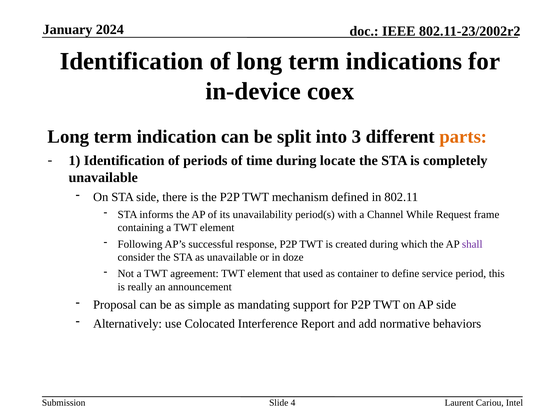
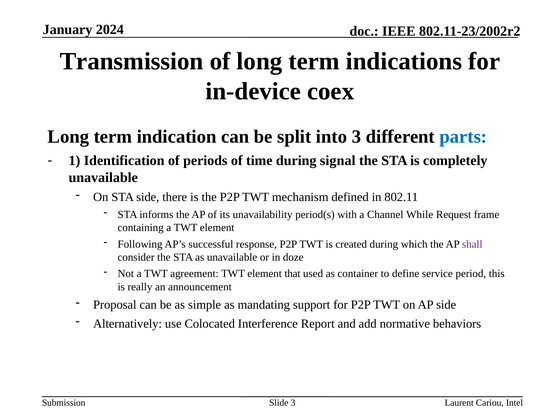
Identification: Identification -> Transmission (132, 61)
parts colour: orange -> blue (463, 137)
locate: locate -> signal (338, 161)
Slide 4: 4 -> 3 (293, 403)
